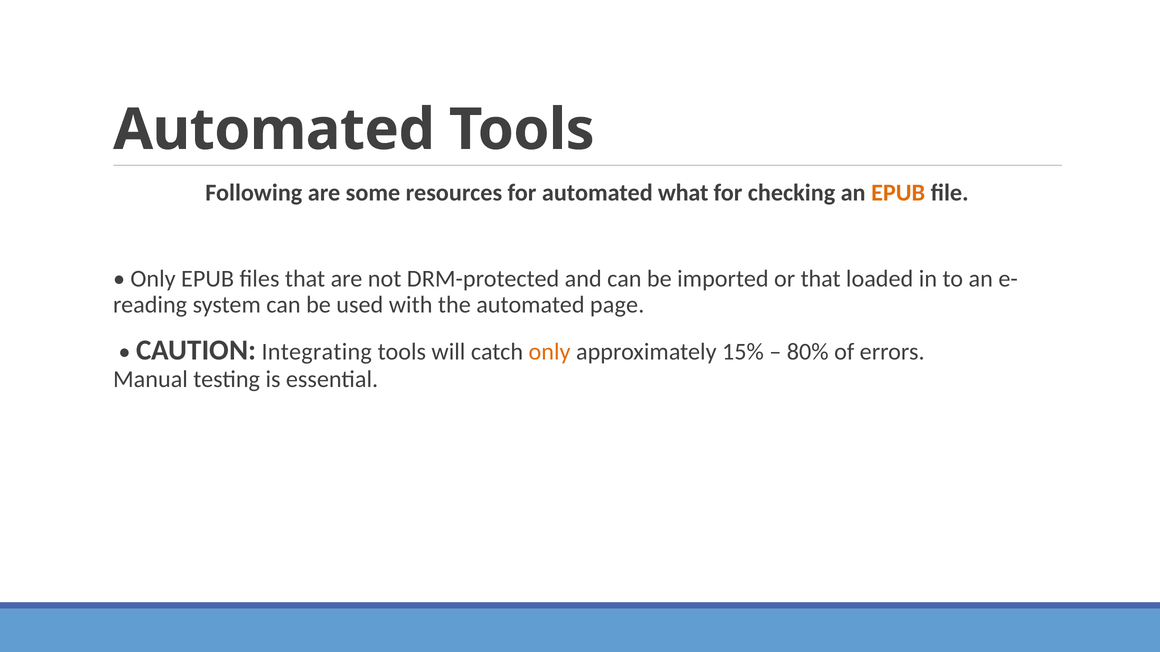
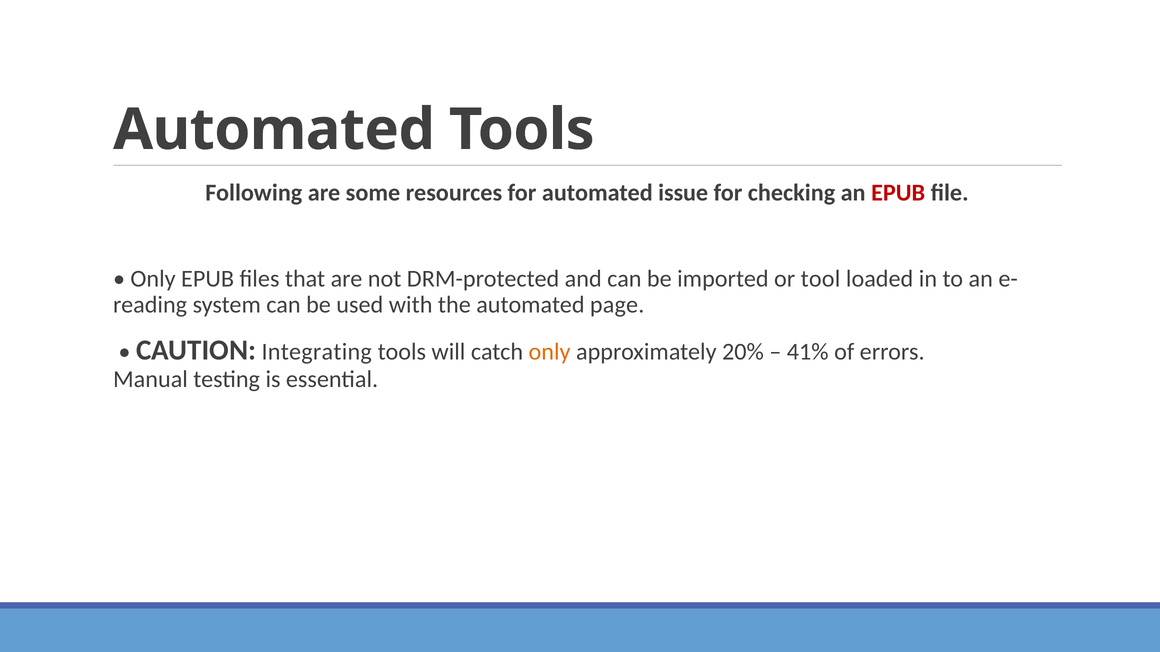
what: what -> issue (683, 193)
EPUB colour: orange -> red (898, 193)
or that: that -> tool (821, 279)
15%: 15% -> 20% (743, 352)
80%: 80% -> 41% (808, 352)
